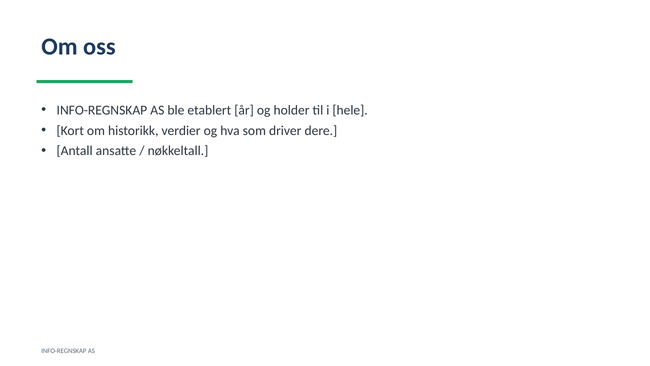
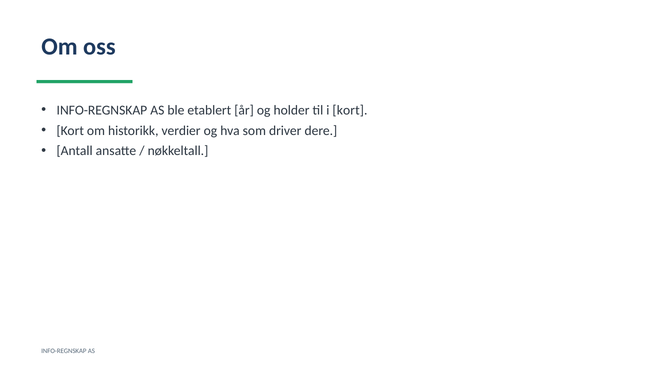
i hele: hele -> kort (350, 110)
